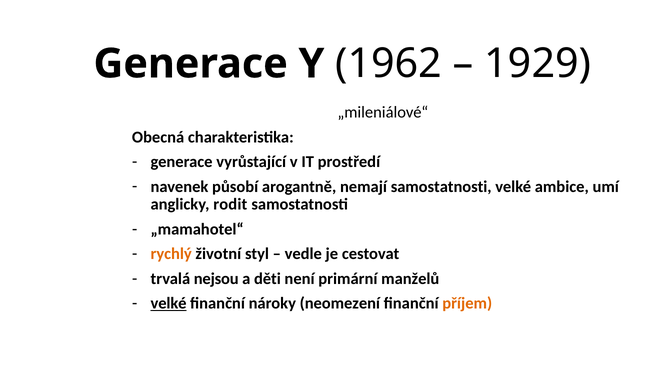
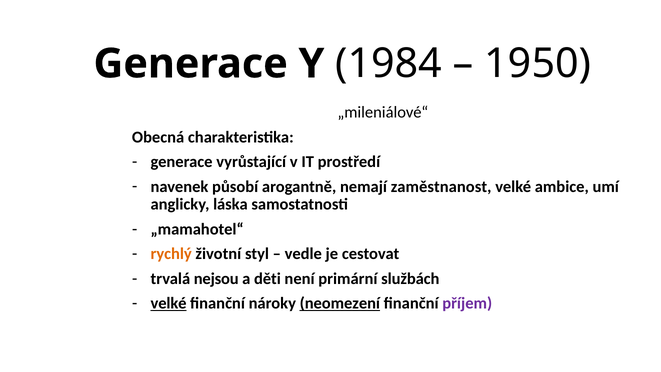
1962: 1962 -> 1984 (389, 64)
1929: 1929 -> 1950 (538, 64)
nemají samostatnosti: samostatnosti -> zaměstnanost (441, 187)
rodit: rodit -> láska (230, 204)
manželů: manželů -> službách (410, 279)
neomezení underline: none -> present (340, 303)
příjem colour: orange -> purple (467, 303)
